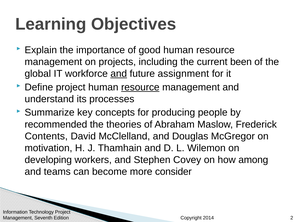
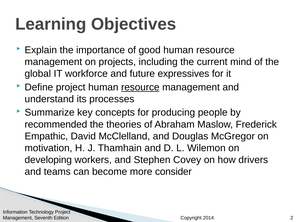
been: been -> mind (241, 62)
and underline: present -> none (119, 74)
assignment: assignment -> expressives (183, 74)
Contents: Contents -> Empathic (46, 136)
among: among -> drivers (253, 160)
